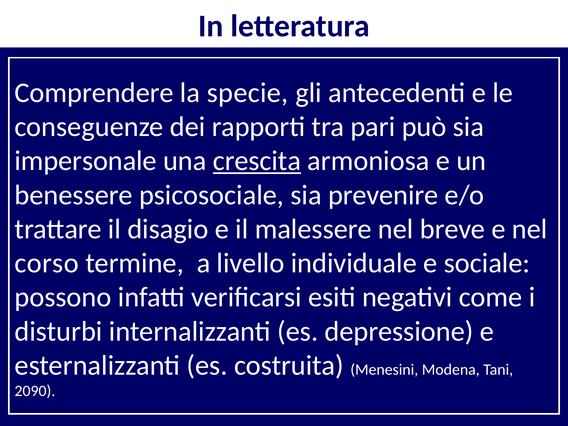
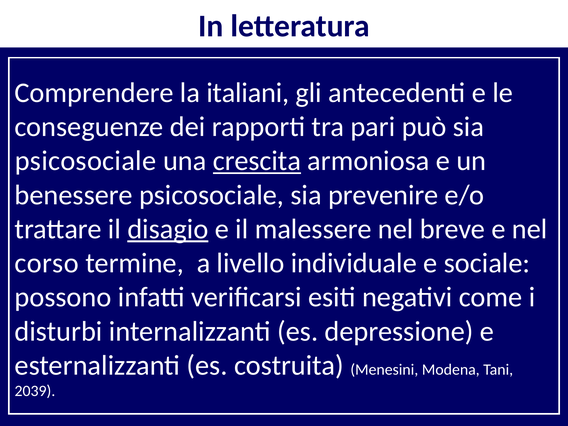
specie: specie -> italiani (248, 93)
impersonale: impersonale -> psicosociale (85, 161)
disagio underline: none -> present (168, 229)
2090: 2090 -> 2039 (35, 391)
